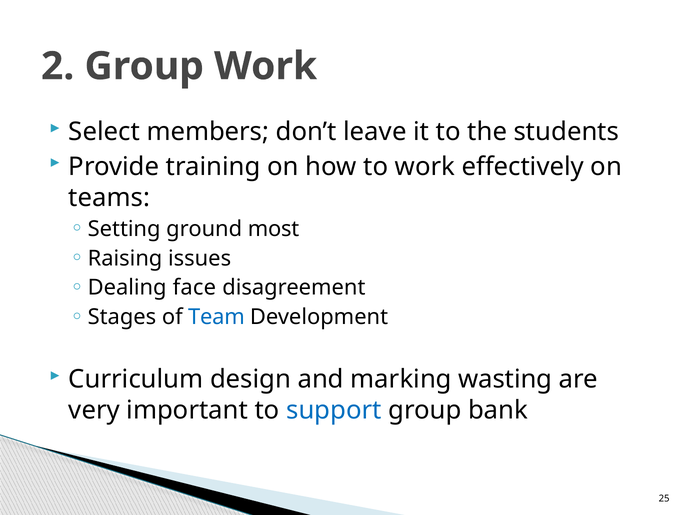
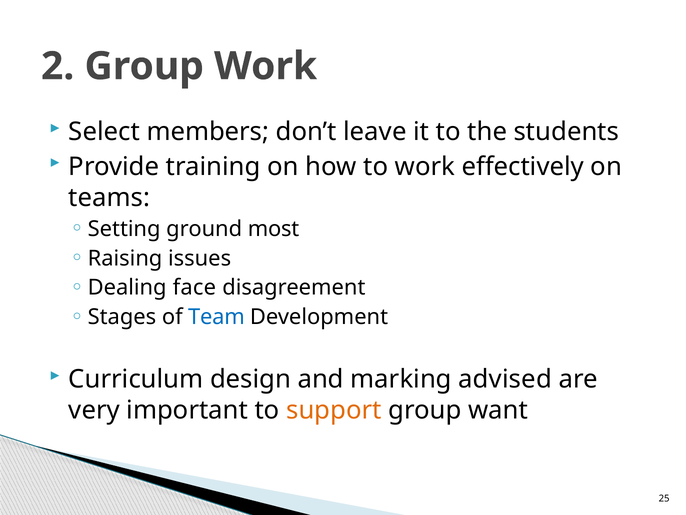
wasting: wasting -> advised (505, 379)
support colour: blue -> orange (334, 410)
bank: bank -> want (498, 410)
